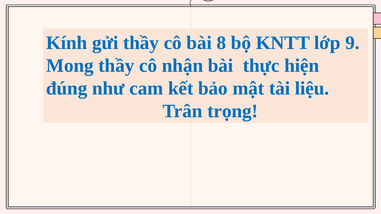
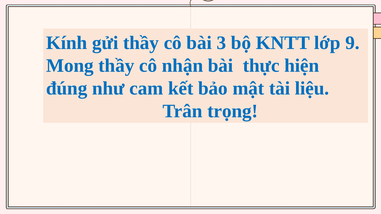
8: 8 -> 3 (221, 43)
